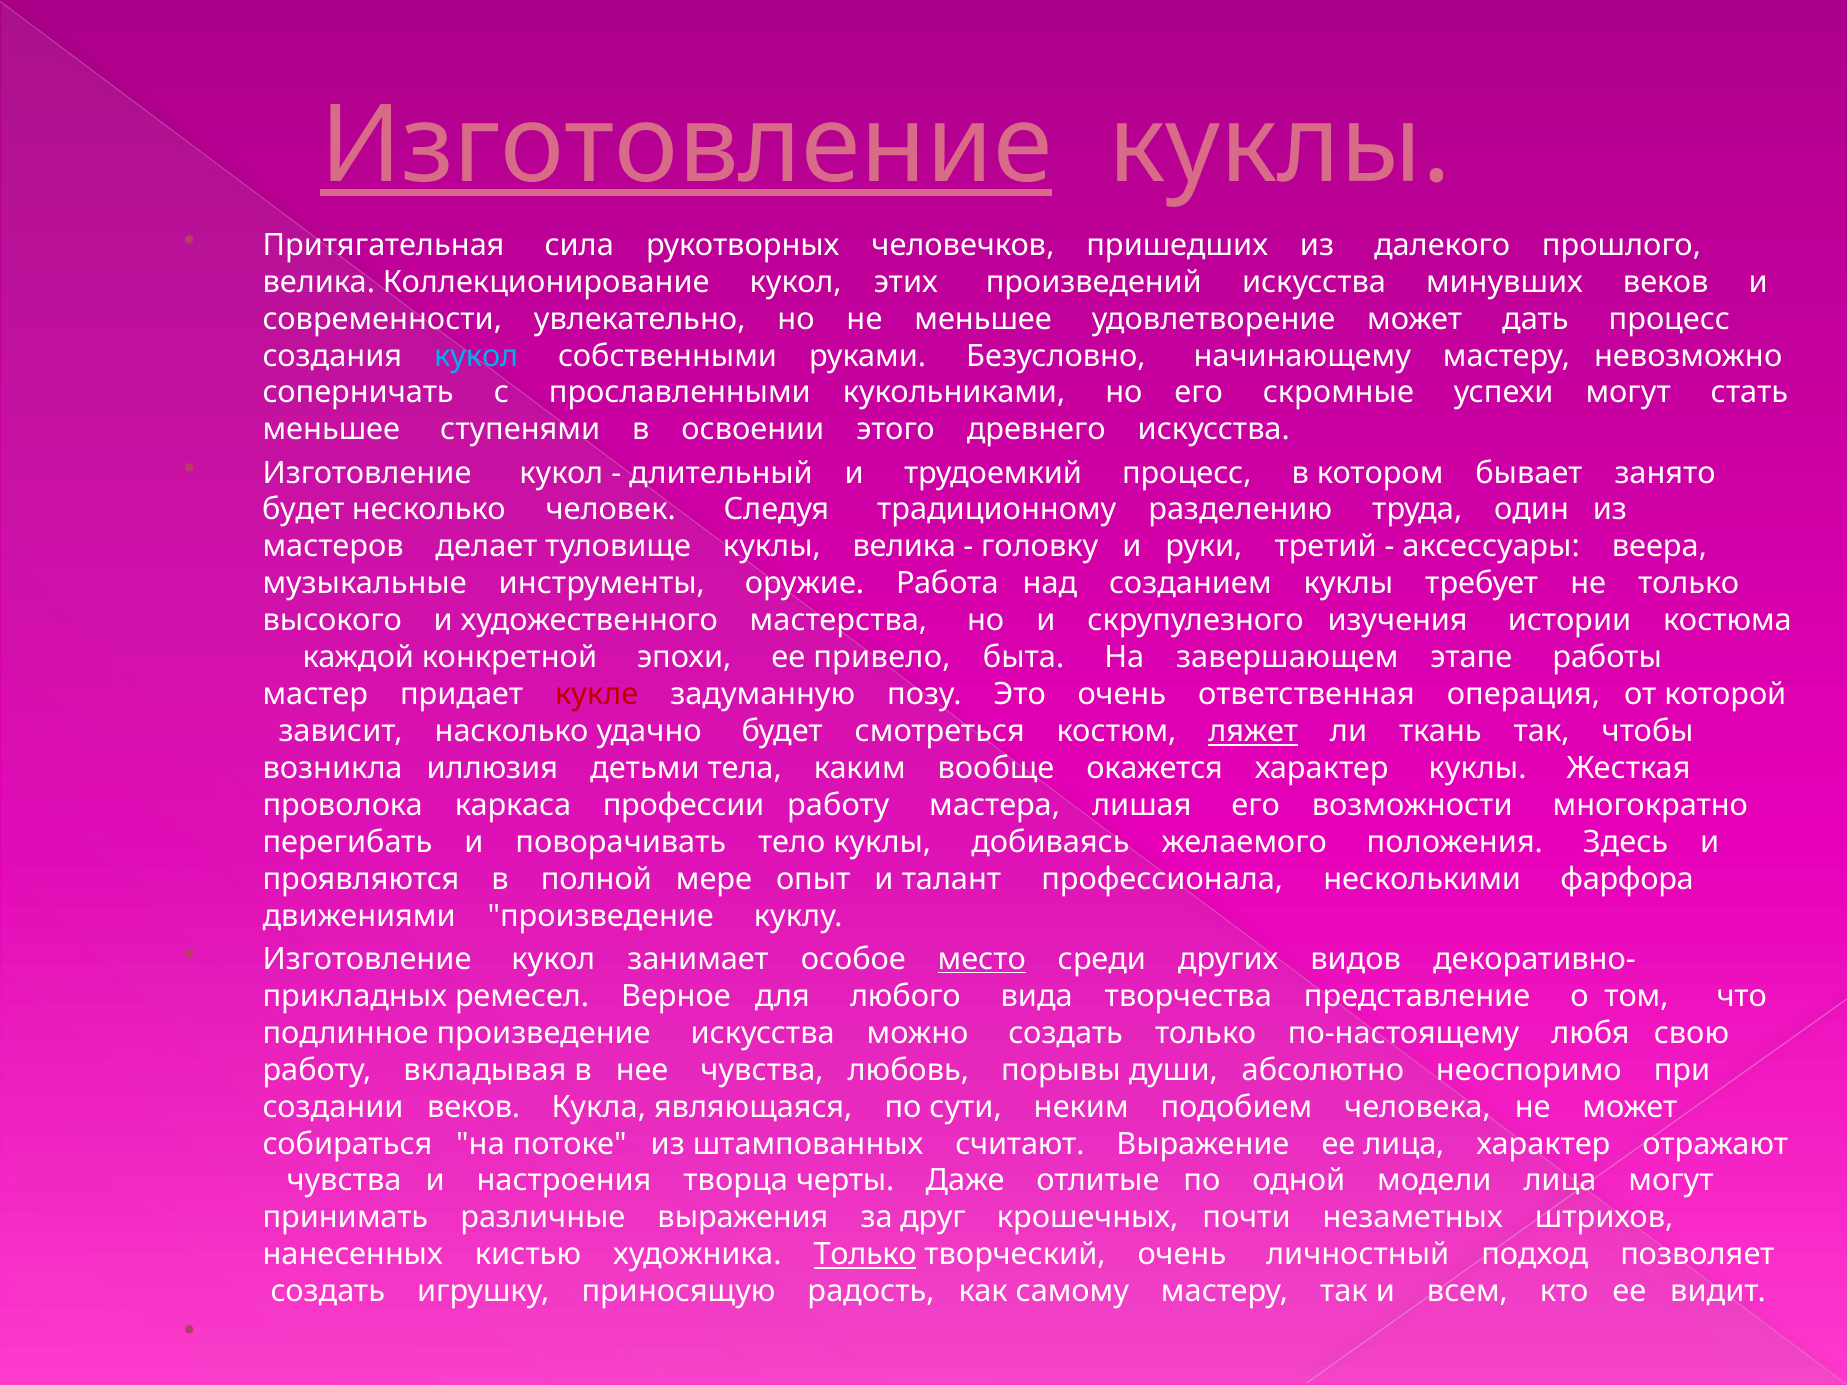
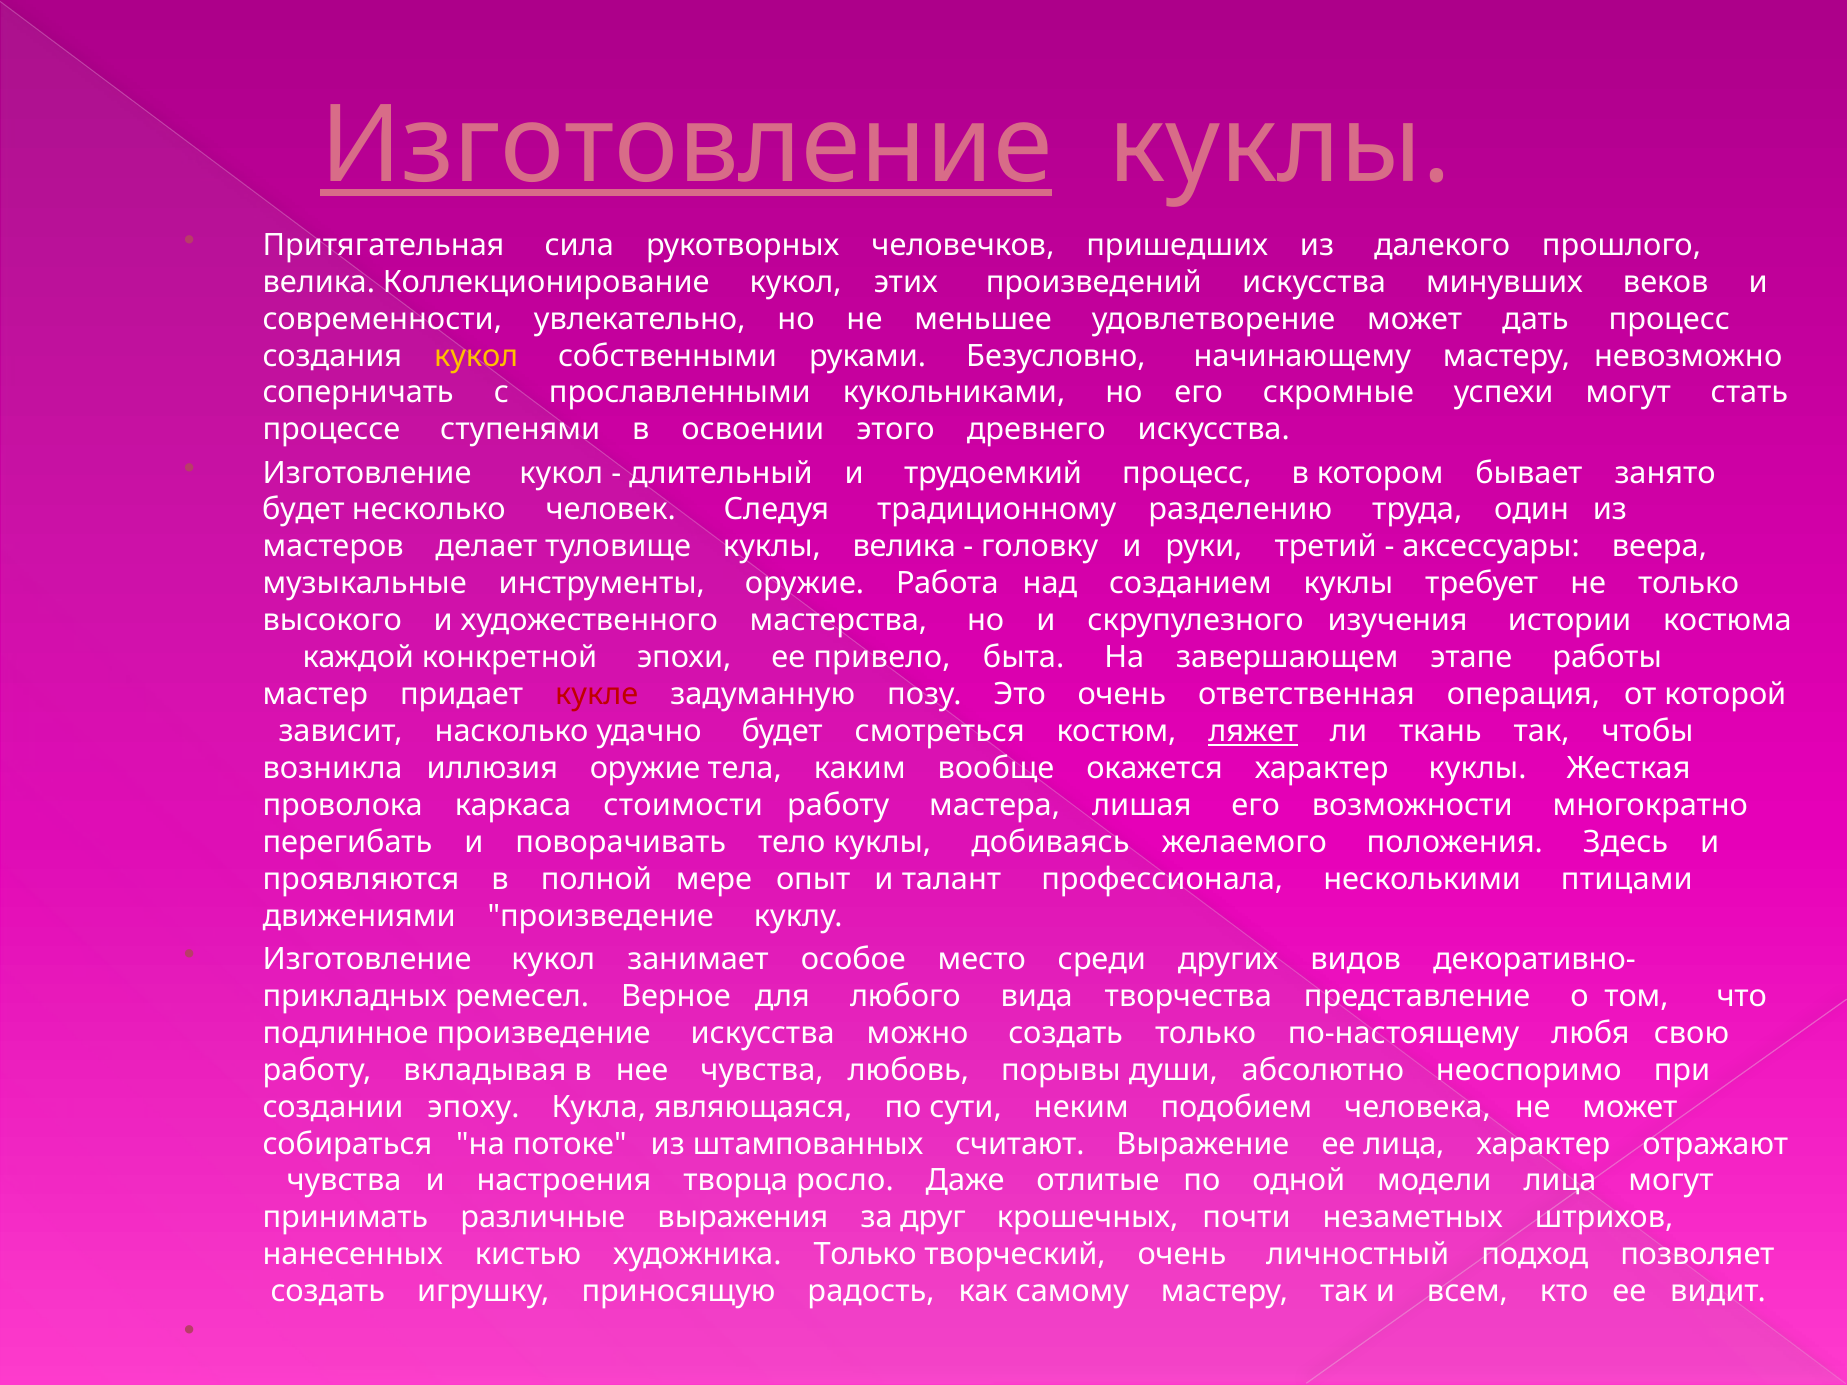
кукол colour: light blue -> yellow (476, 356)
меньшее: меньшее -> процессе (331, 430)
иллюзия детьми: детьми -> оружие (645, 768)
профессии: профессии -> стоимости (683, 805)
фарфора: фарфора -> птицами (1627, 879)
место underline: present -> none (982, 959)
создании веков: веков -> эпоху (474, 1107)
черты: черты -> росло (845, 1181)
Только underline: present -> none (865, 1255)
